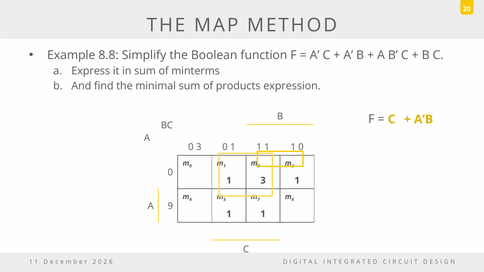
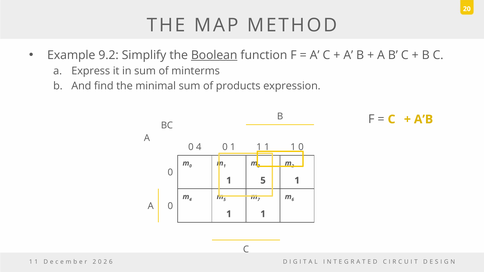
8.8: 8.8 -> 9.2 (109, 55)
Boolean underline: none -> present (214, 55)
0 3: 3 -> 4 (199, 147)
1 3: 3 -> 5 (263, 181)
A 9: 9 -> 0 (170, 206)
